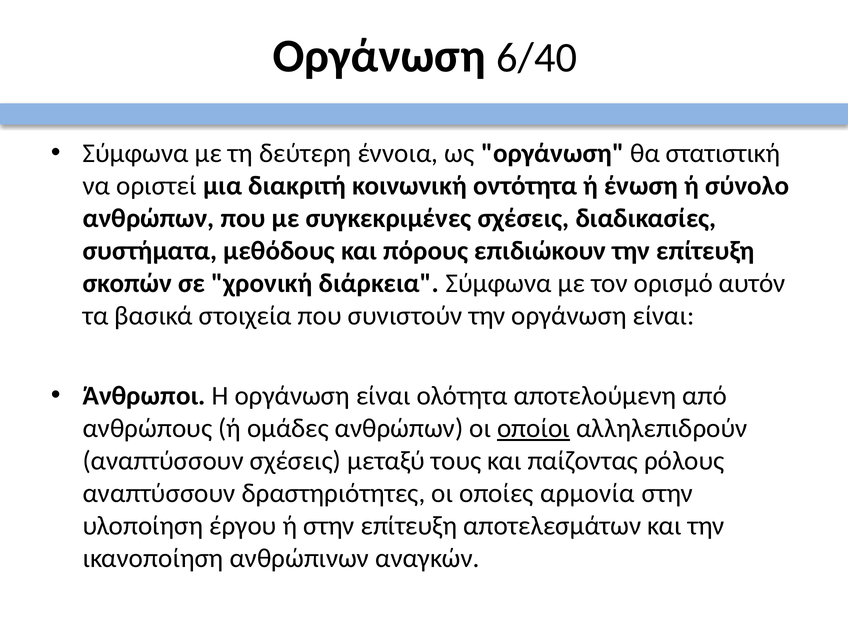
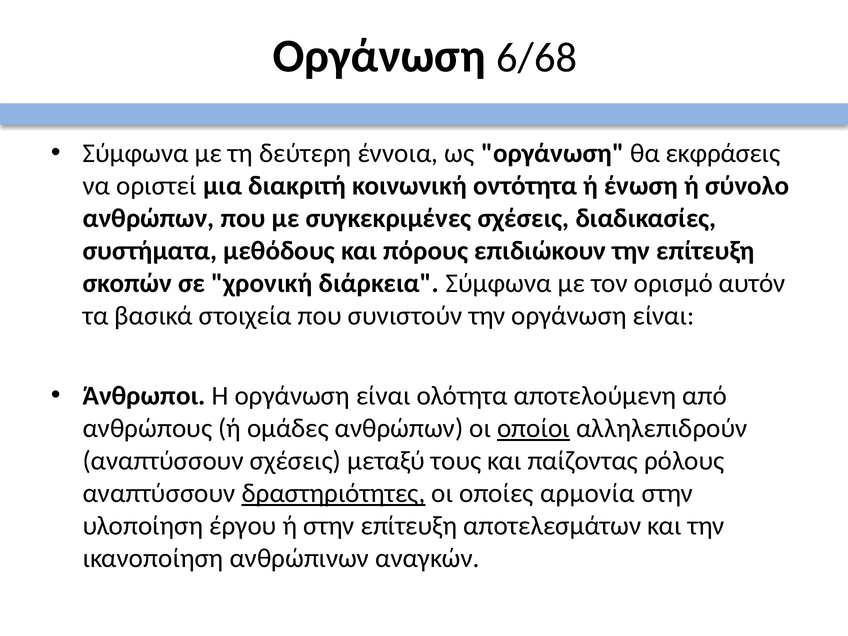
6/40: 6/40 -> 6/68 (537, 58)
στατιστική: στατιστική -> εκφράσεις (723, 153)
δραστηριότητες underline: none -> present (333, 493)
